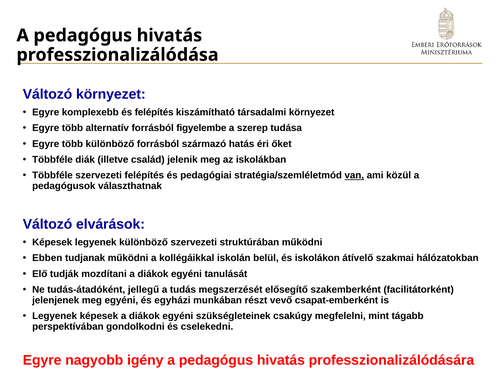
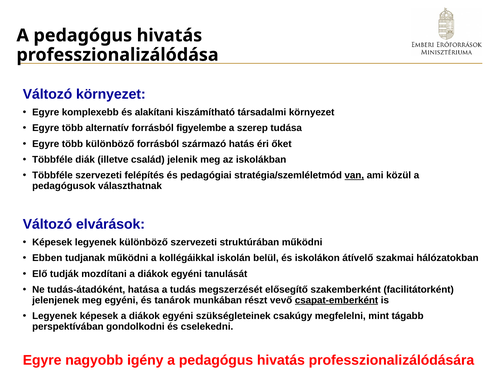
és felépítés: felépítés -> alakítani (154, 112)
jellegű: jellegű -> hatása (143, 289)
egyházi: egyházi -> tanárok (172, 300)
csapat-emberként underline: none -> present (336, 300)
